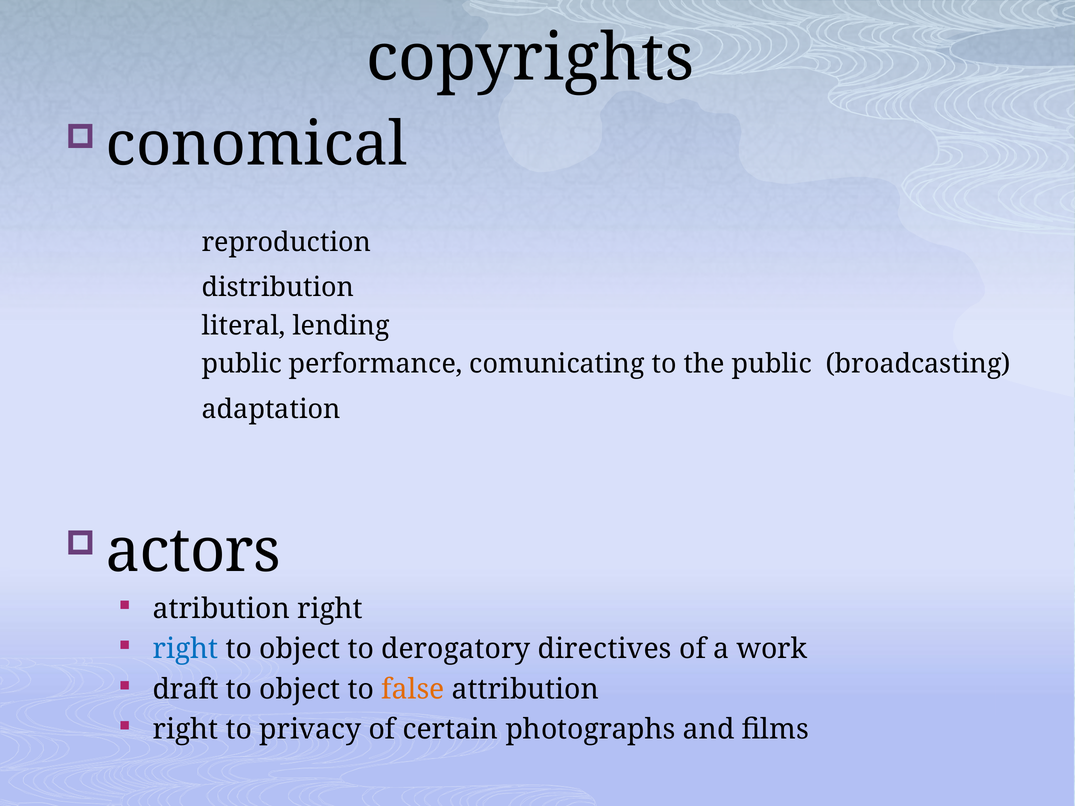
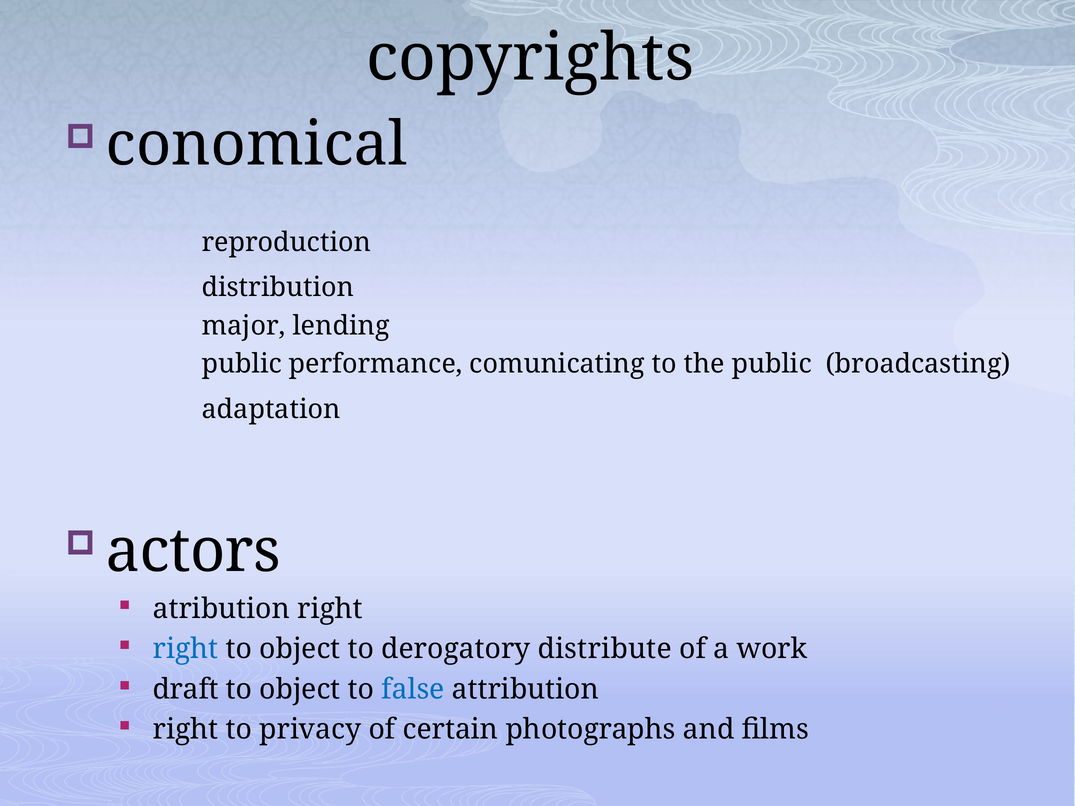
literal: literal -> major (244, 326)
directives: directives -> distribute (605, 649)
false colour: orange -> blue (413, 689)
